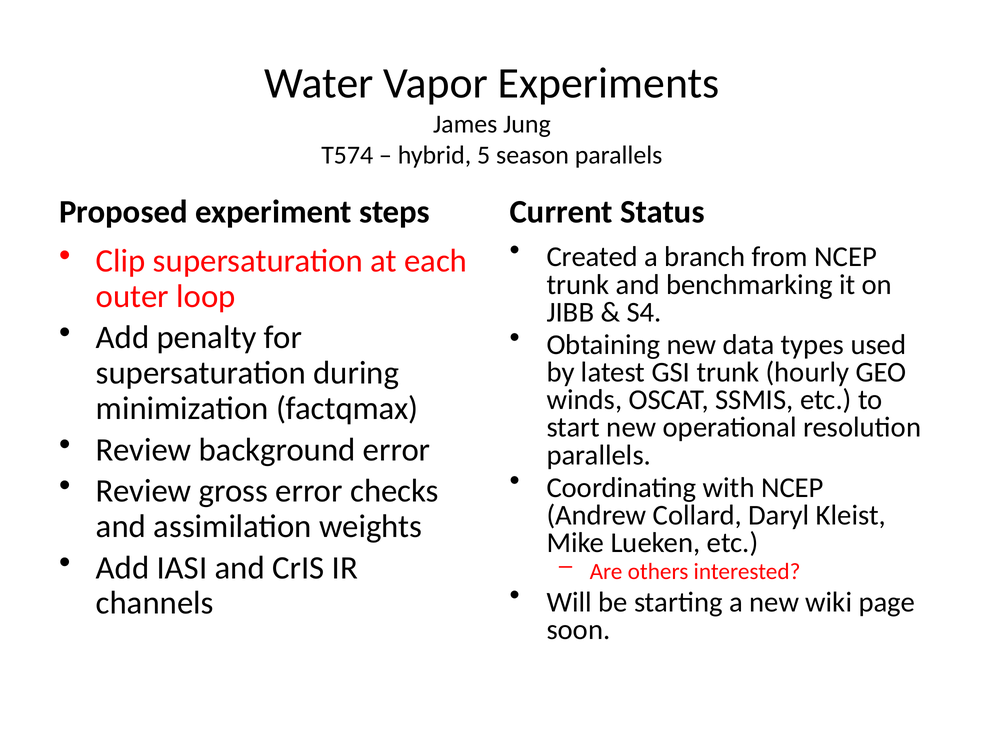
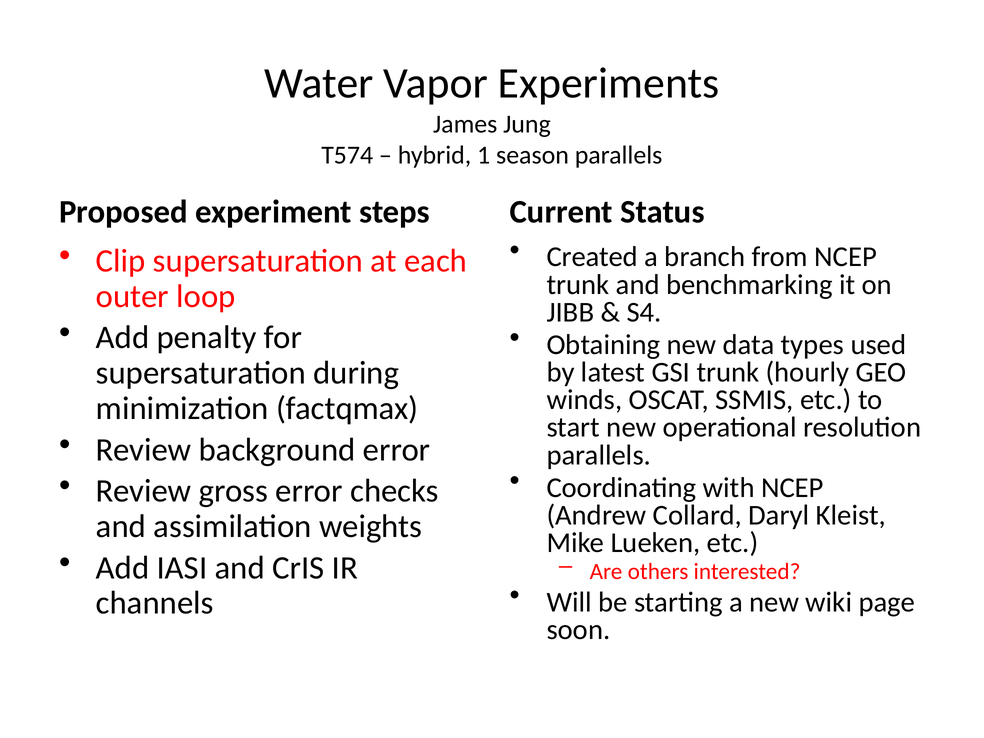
5: 5 -> 1 (484, 155)
